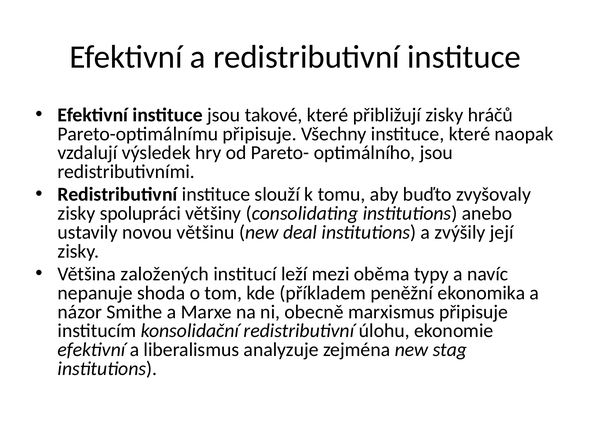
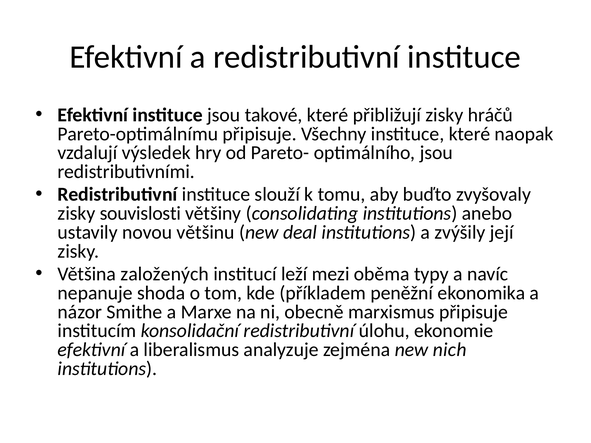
spolupráci: spolupráci -> souvislosti (140, 214)
stag: stag -> nich (450, 350)
